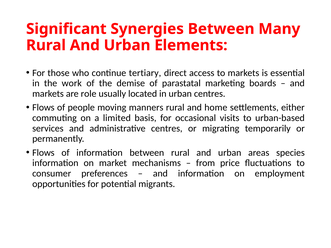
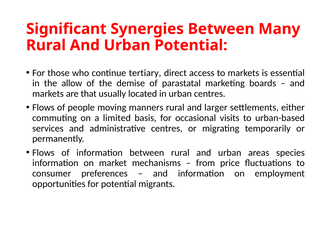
Urban Elements: Elements -> Potential (191, 45)
work: work -> allow (72, 83)
role: role -> that (89, 94)
home: home -> larger (216, 108)
